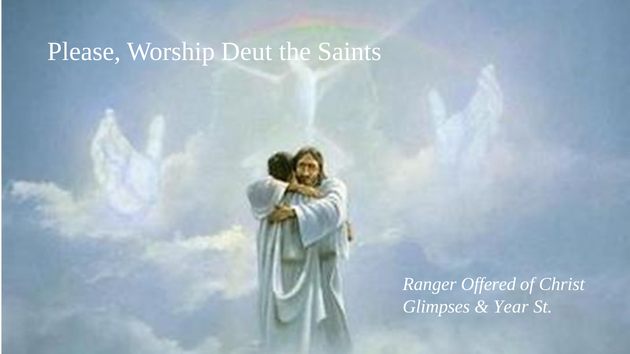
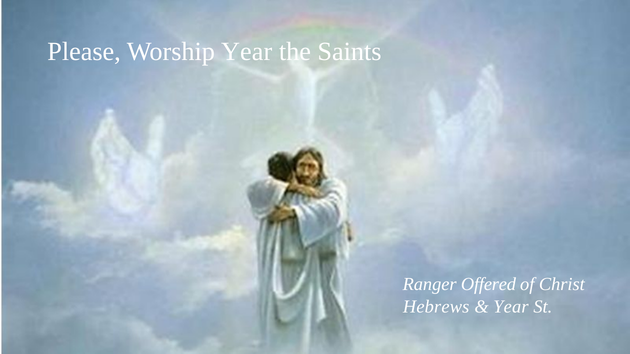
Worship Deut: Deut -> Year (247, 51)
Glimpses: Glimpses -> Hebrews (436, 307)
